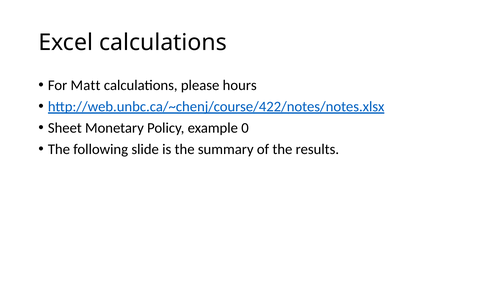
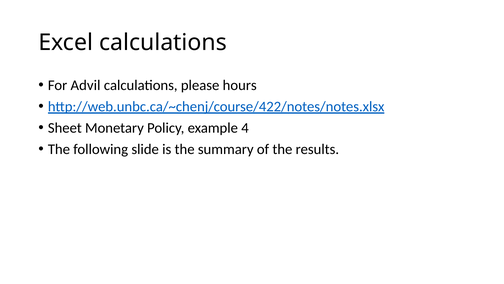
Matt: Matt -> Advil (86, 85)
0: 0 -> 4 (245, 128)
